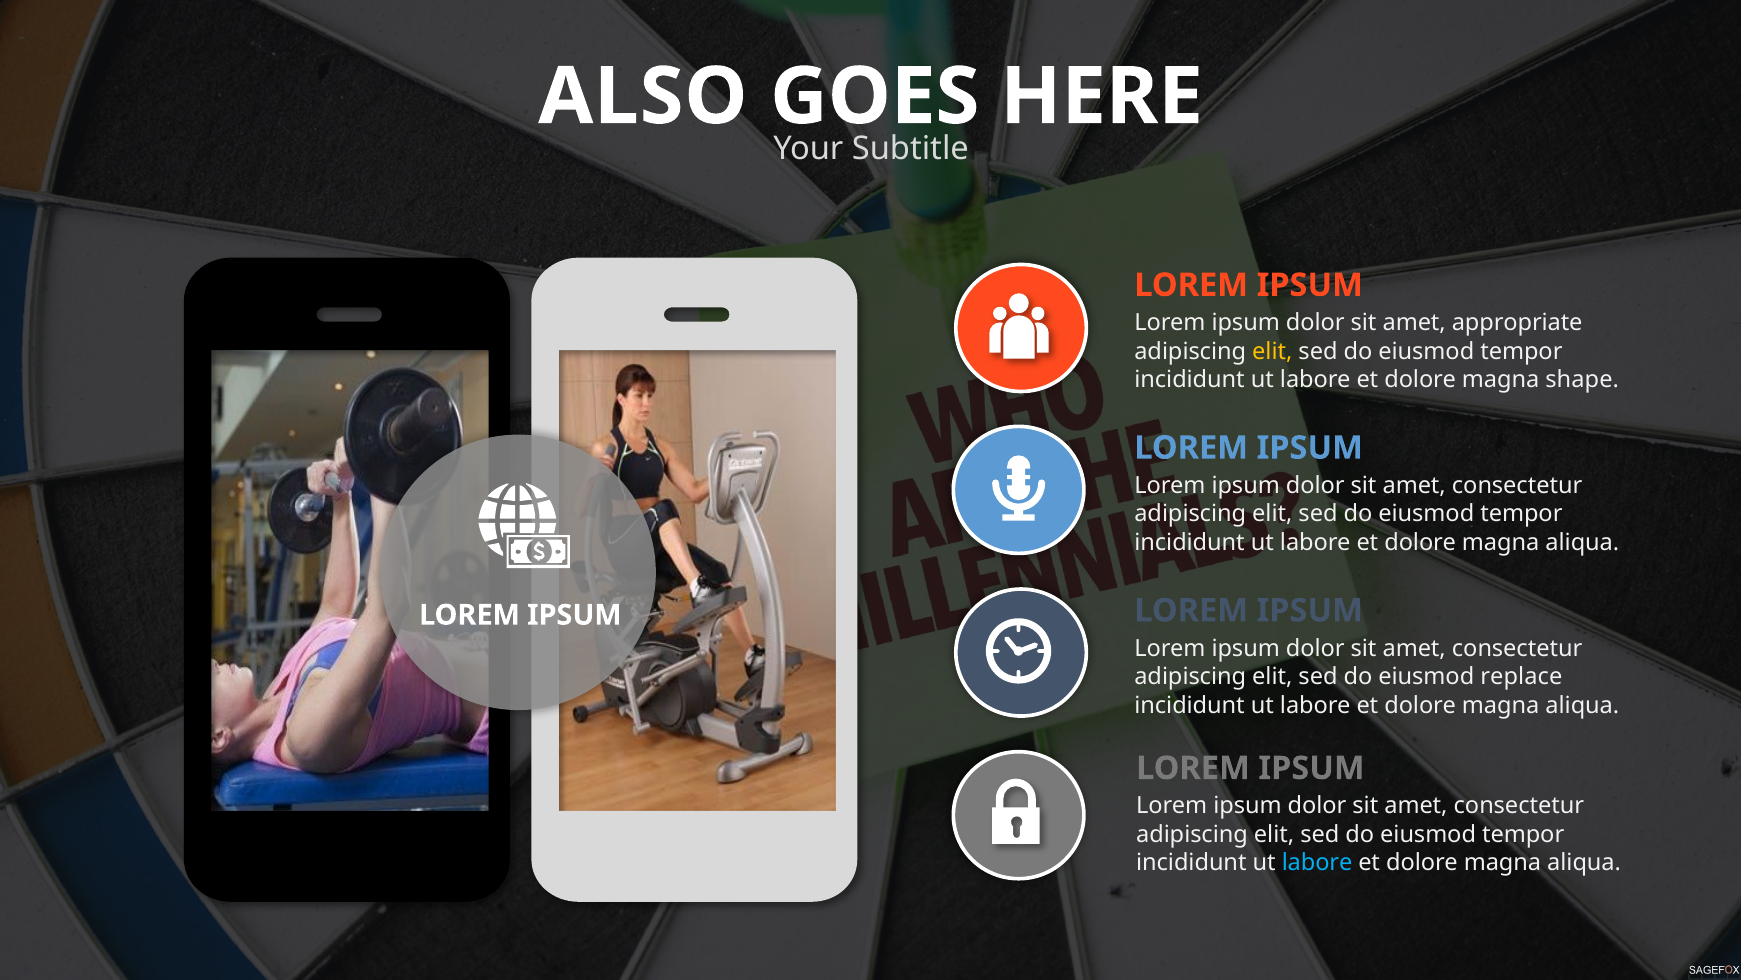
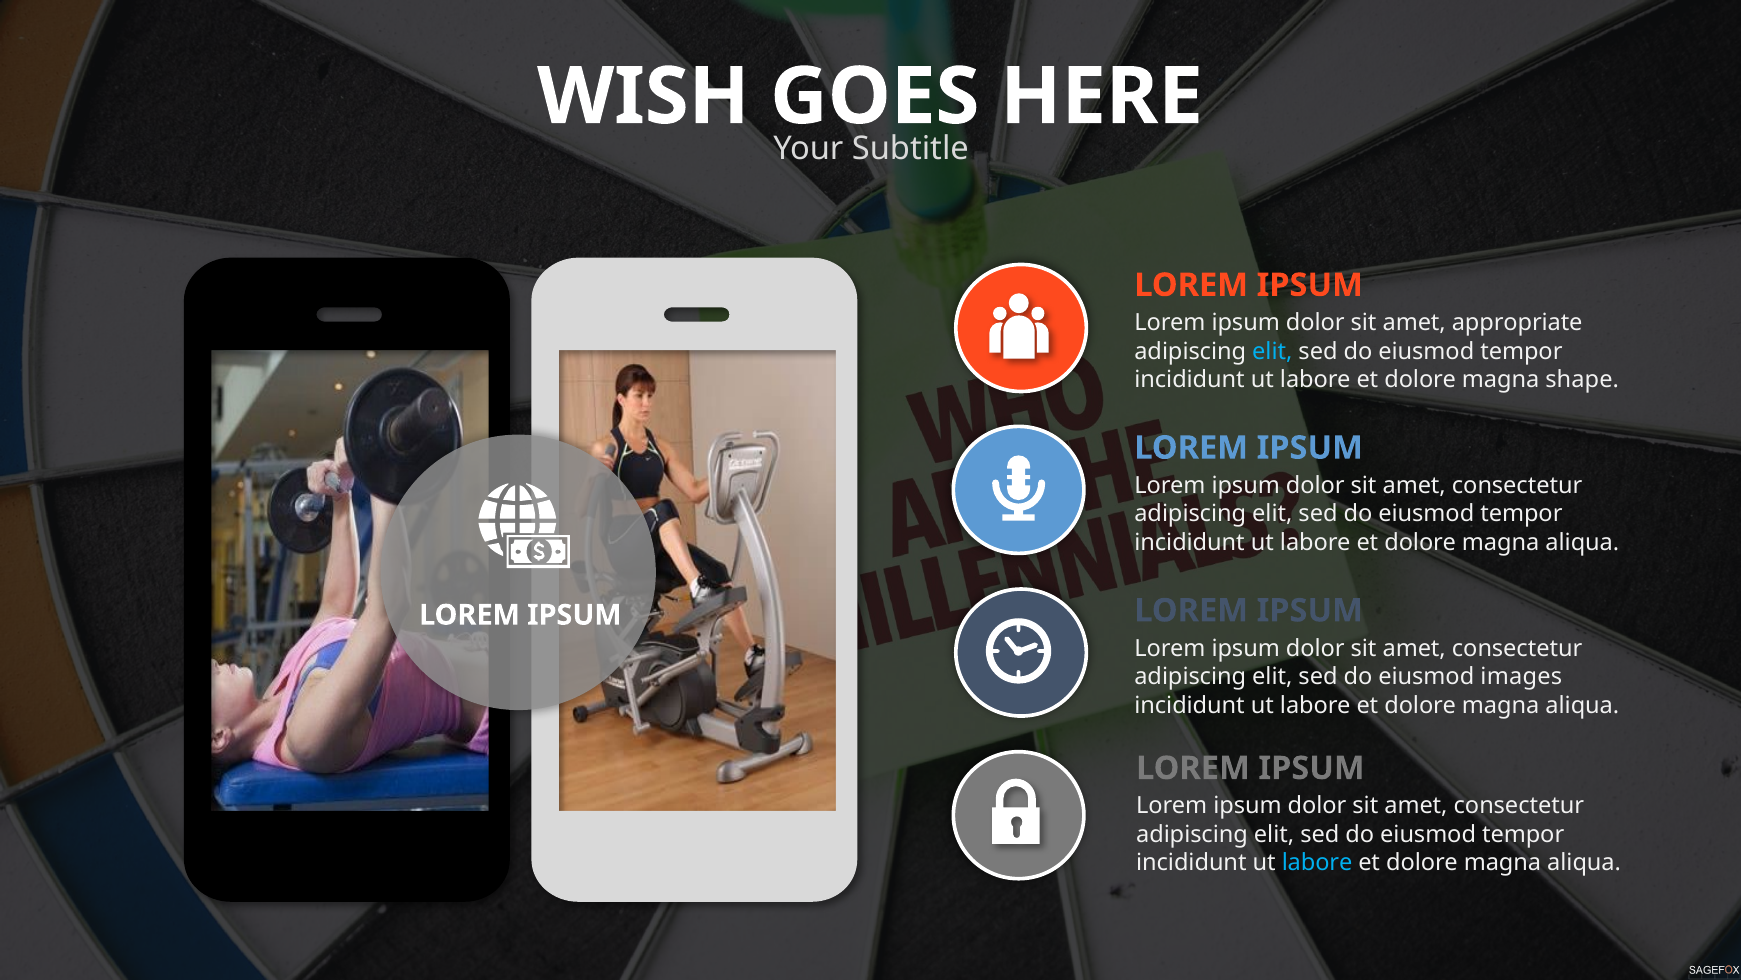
ALSO: ALSO -> WISH (643, 97)
elit colour: yellow -> light blue (1272, 351)
replace: replace -> images (1521, 676)
